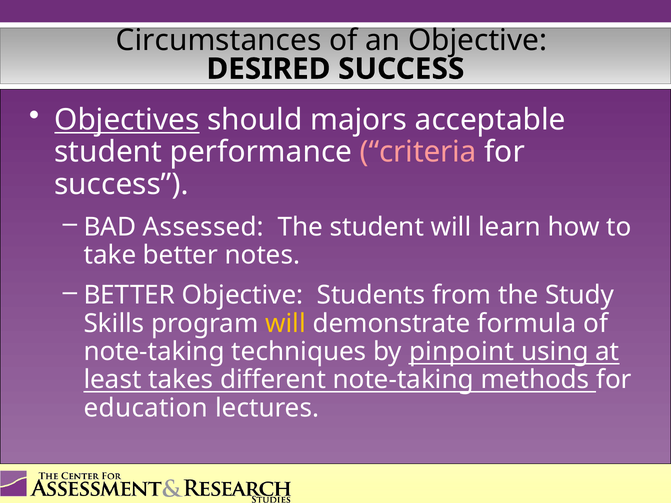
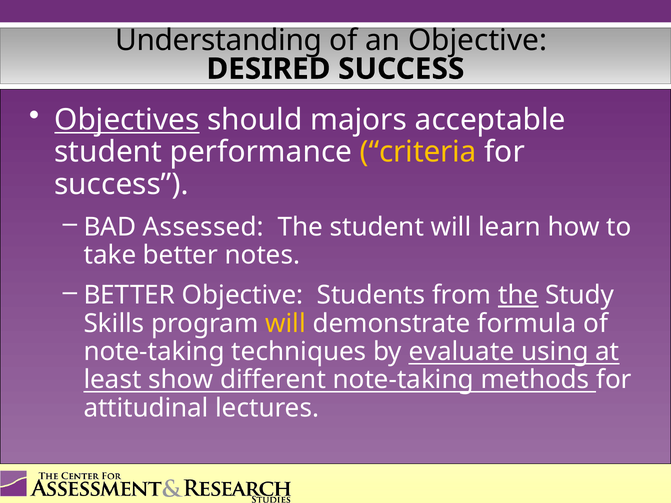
Circumstances: Circumstances -> Understanding (219, 40)
criteria colour: pink -> yellow (418, 152)
the underline: none -> present (518, 295)
pinpoint: pinpoint -> evaluate (462, 352)
takes: takes -> show (181, 380)
education: education -> attitudinal (146, 408)
